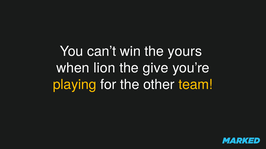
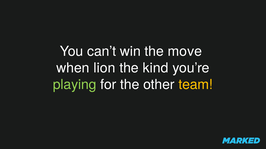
yours: yours -> move (185, 52)
give: give -> kind (156, 68)
playing colour: yellow -> light green (75, 85)
